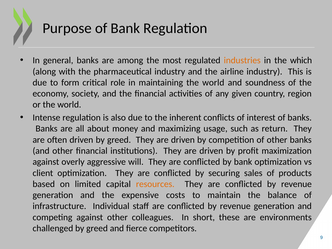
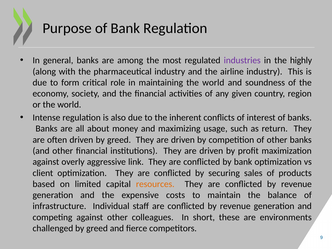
industries colour: orange -> purple (242, 60)
which: which -> highly (301, 60)
will: will -> link (136, 162)
